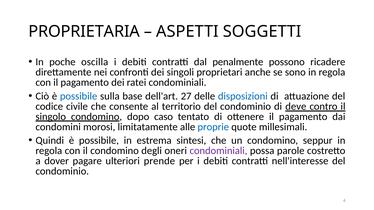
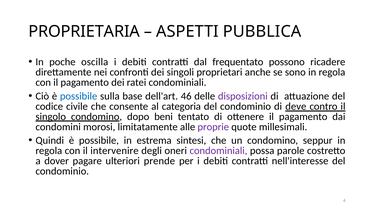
SOGGETTI: SOGGETTI -> PUBBLICA (262, 31)
penalmente: penalmente -> frequentato (238, 62)
27: 27 -> 46 (186, 96)
disposizioni colour: blue -> purple (243, 96)
territorio: territorio -> categoria (181, 107)
caso: caso -> beni (164, 117)
proprie colour: blue -> purple (213, 127)
il condomino: condomino -> intervenire (114, 151)
